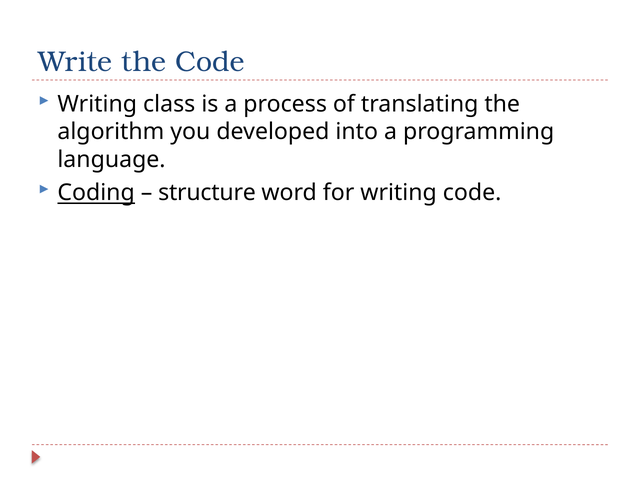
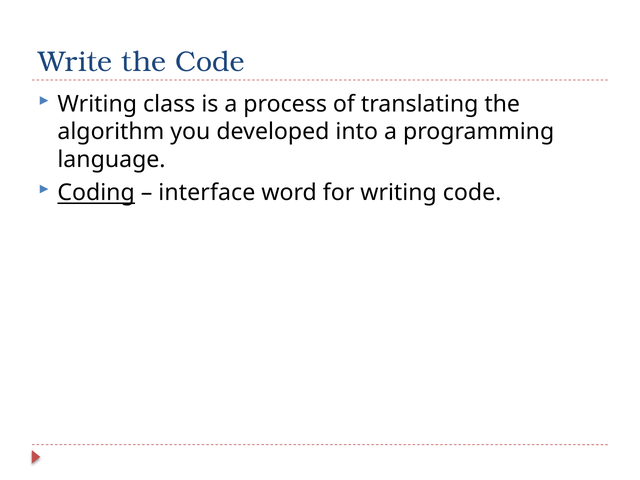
structure: structure -> interface (207, 193)
